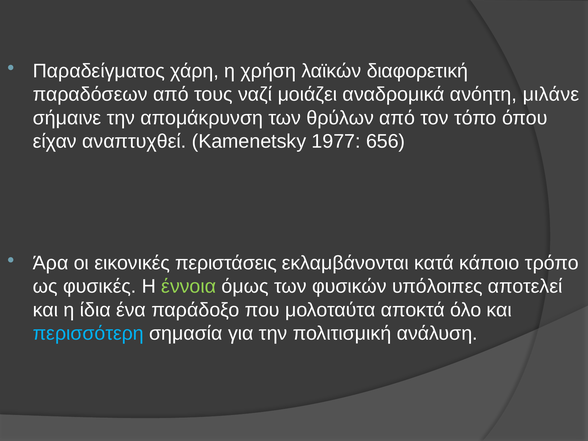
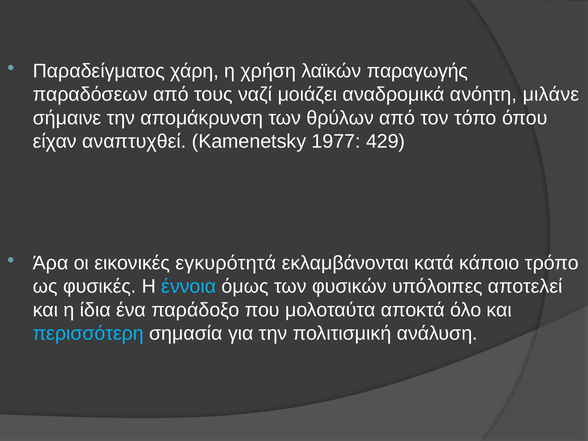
διαφορετική: διαφορετική -> παραγωγής (417, 71)
656: 656 -> 429 (386, 141)
περιστάσεις: περιστάσεις -> εγκυρότητά (226, 263)
έννοια colour: light green -> light blue (189, 286)
